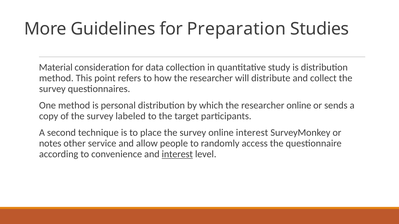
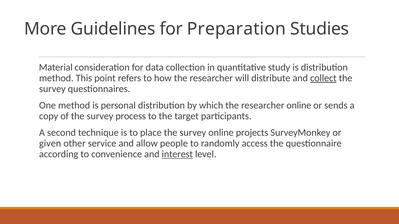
collect underline: none -> present (323, 78)
labeled: labeled -> process (131, 116)
online interest: interest -> projects (252, 133)
notes: notes -> given (50, 144)
